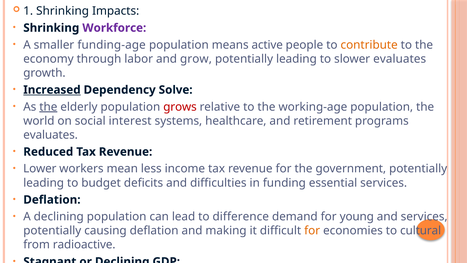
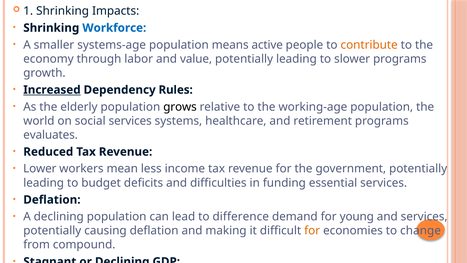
Workforce colour: purple -> blue (114, 28)
funding-age: funding-age -> systems-age (112, 45)
grow: grow -> value (196, 59)
slower evaluates: evaluates -> programs (400, 59)
Solve: Solve -> Rules (176, 90)
the underline: present -> none (48, 107)
grows colour: red -> black (180, 107)
social interest: interest -> services (130, 121)
cultural: cultural -> change (421, 230)
radioactive: radioactive -> compound (84, 244)
